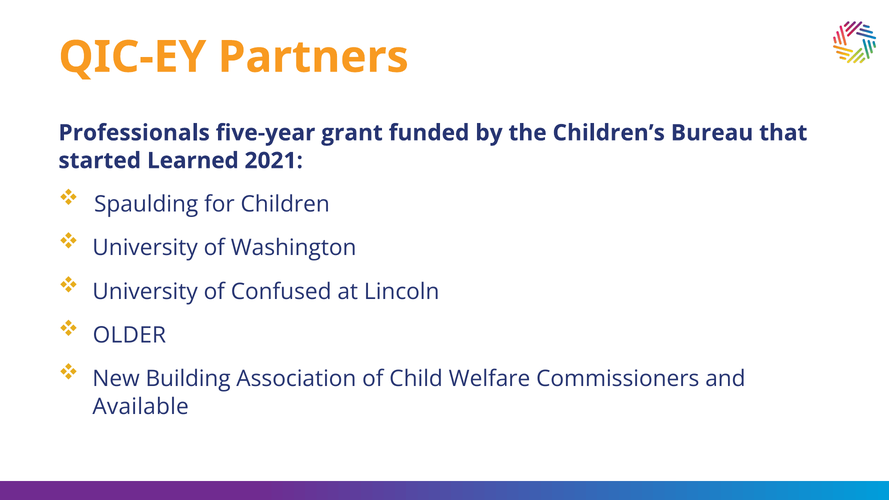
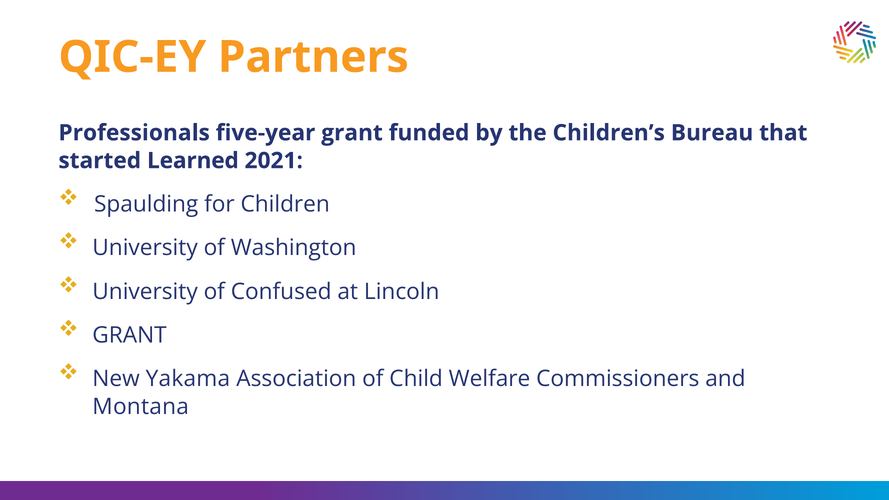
OLDER: OLDER -> GRANT (130, 335)
Building: Building -> Yakama (188, 379)
Available: Available -> Montana (141, 407)
